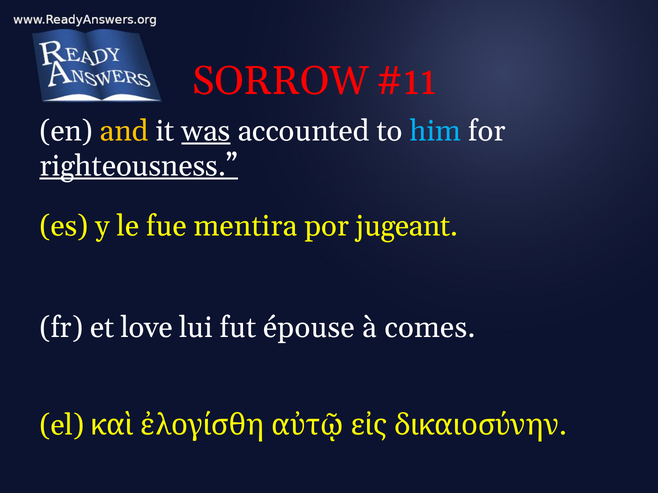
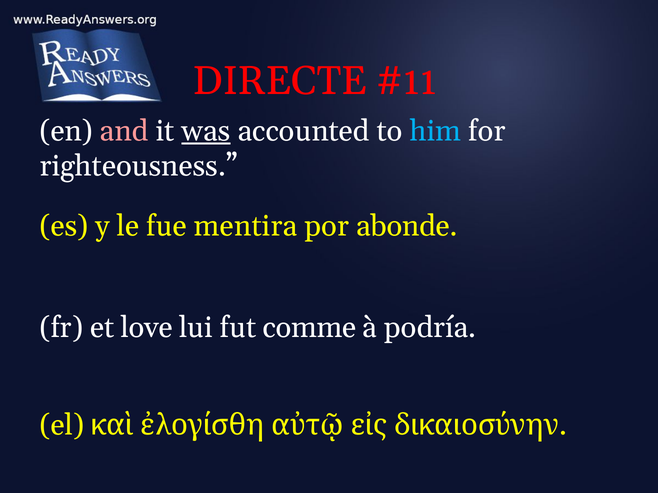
SORROW: SORROW -> DIRECTE (280, 81)
and colour: yellow -> pink (124, 131)
righteousness underline: present -> none (139, 166)
jugeant: jugeant -> abonde (407, 226)
épouse: épouse -> comme (309, 328)
comes: comes -> podría (430, 328)
